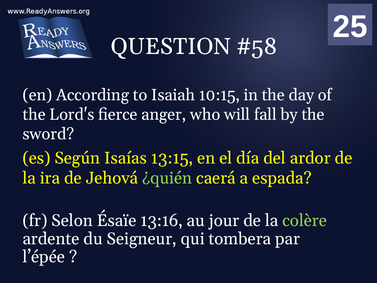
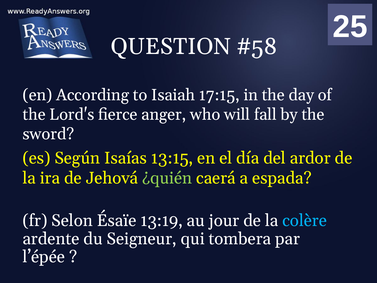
10:15: 10:15 -> 17:15 (219, 95)
13:16: 13:16 -> 13:19 (162, 220)
colère colour: light green -> light blue (305, 220)
